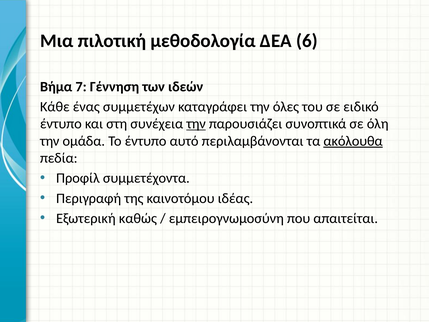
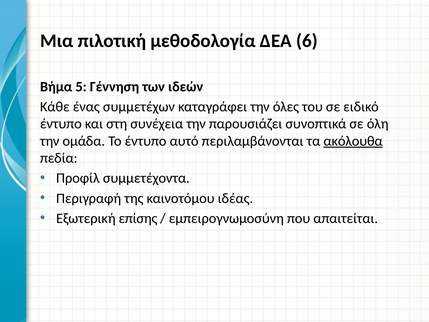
7: 7 -> 5 (81, 87)
την underline: present -> none (196, 124)
καθώς: καθώς -> επίσης (138, 218)
